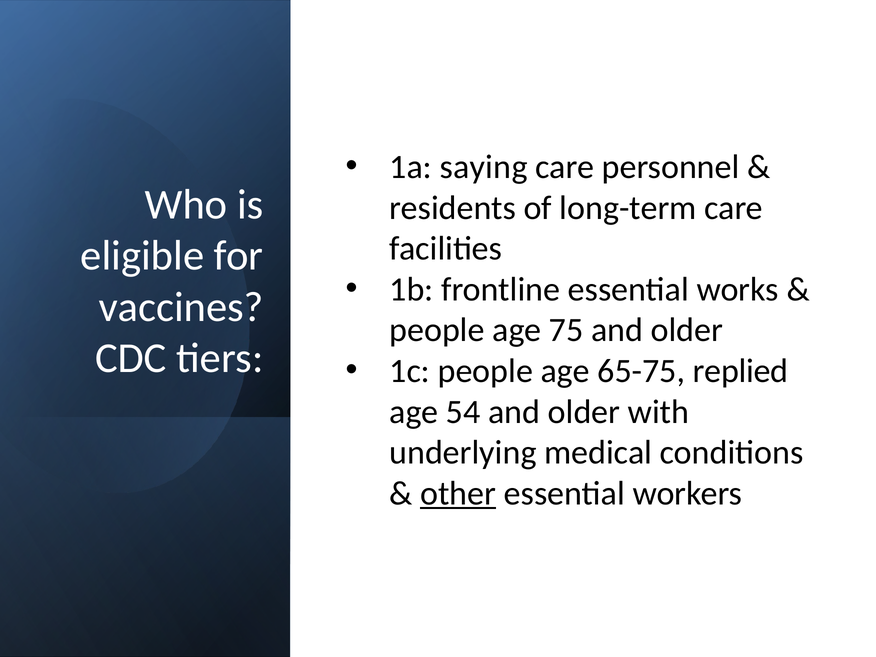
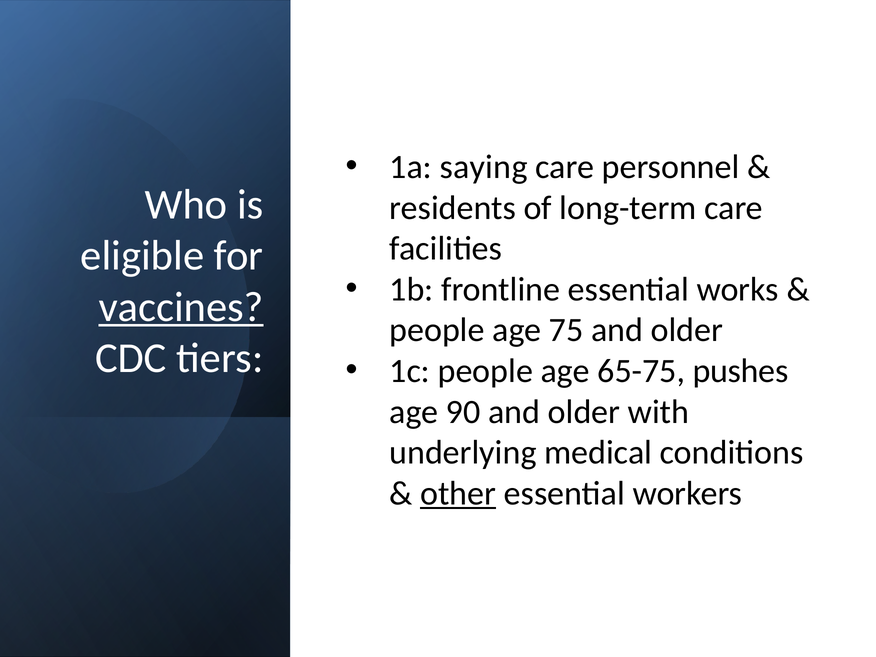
vaccines underline: none -> present (181, 307)
replied: replied -> pushes (741, 371)
54: 54 -> 90 (463, 412)
